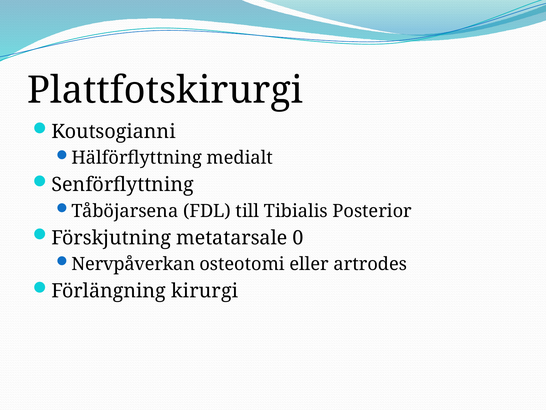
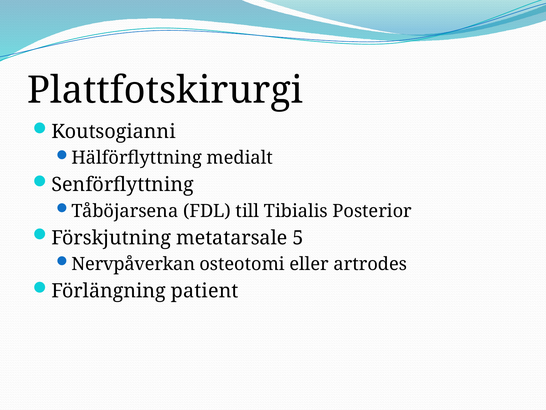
0: 0 -> 5 (298, 238)
kirurgi: kirurgi -> patient (205, 291)
